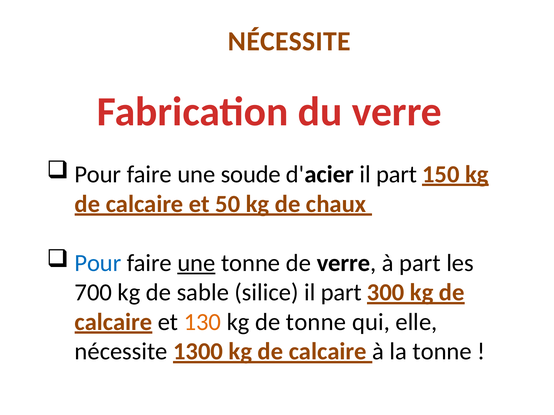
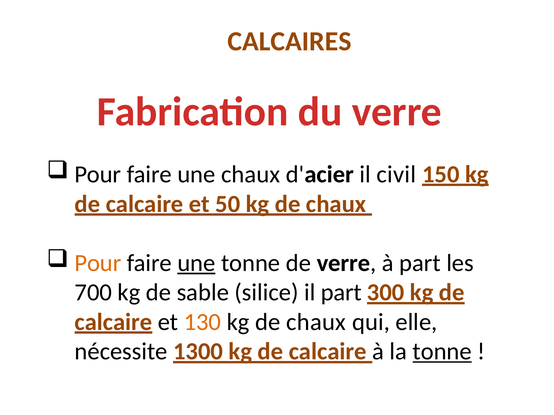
NÉCESSITE: NÉCESSITE -> CALCAIRES (289, 41)
une soude: soude -> chaux (251, 175)
d'acier il part: part -> civil (396, 175)
Pour colour: blue -> orange (98, 263)
tonne: tonne -> chaux (316, 322)
tonne underline: none -> present (442, 352)
